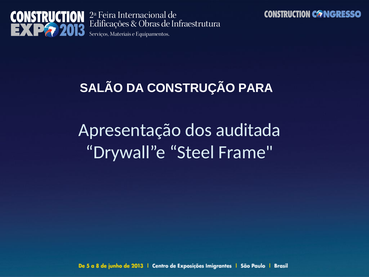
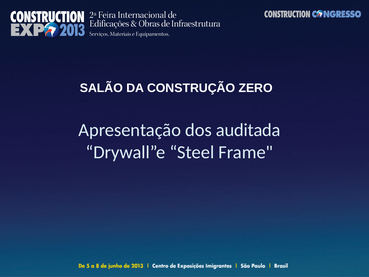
PARA: PARA -> ZERO (256, 88)
